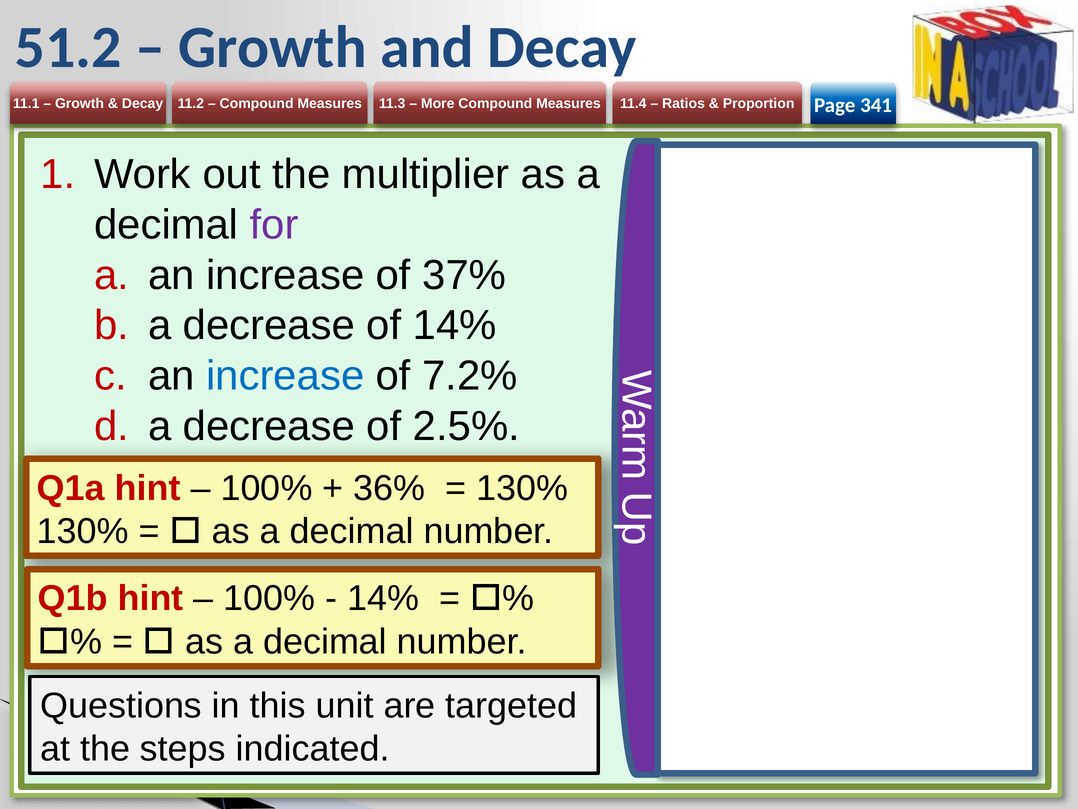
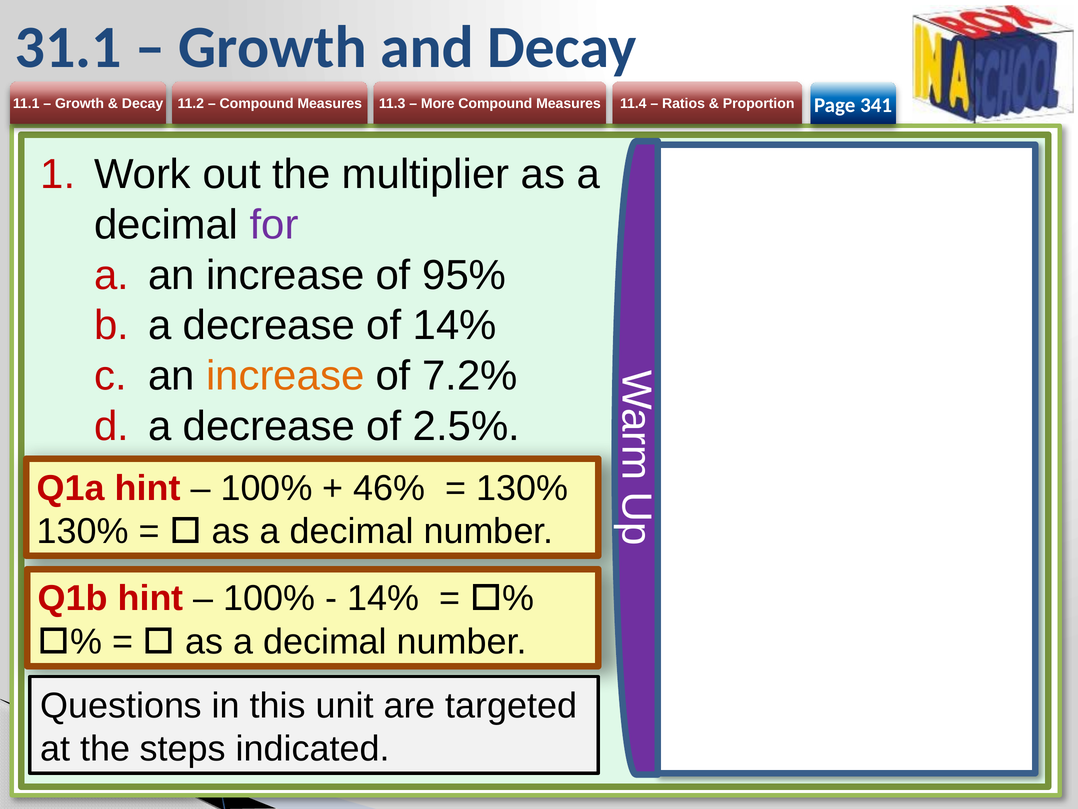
51.2: 51.2 -> 31.1 (68, 48)
37%: 37% -> 95% (464, 275)
increase colour: blue -> orange (285, 376)
36%: 36% -> 46% (389, 488)
